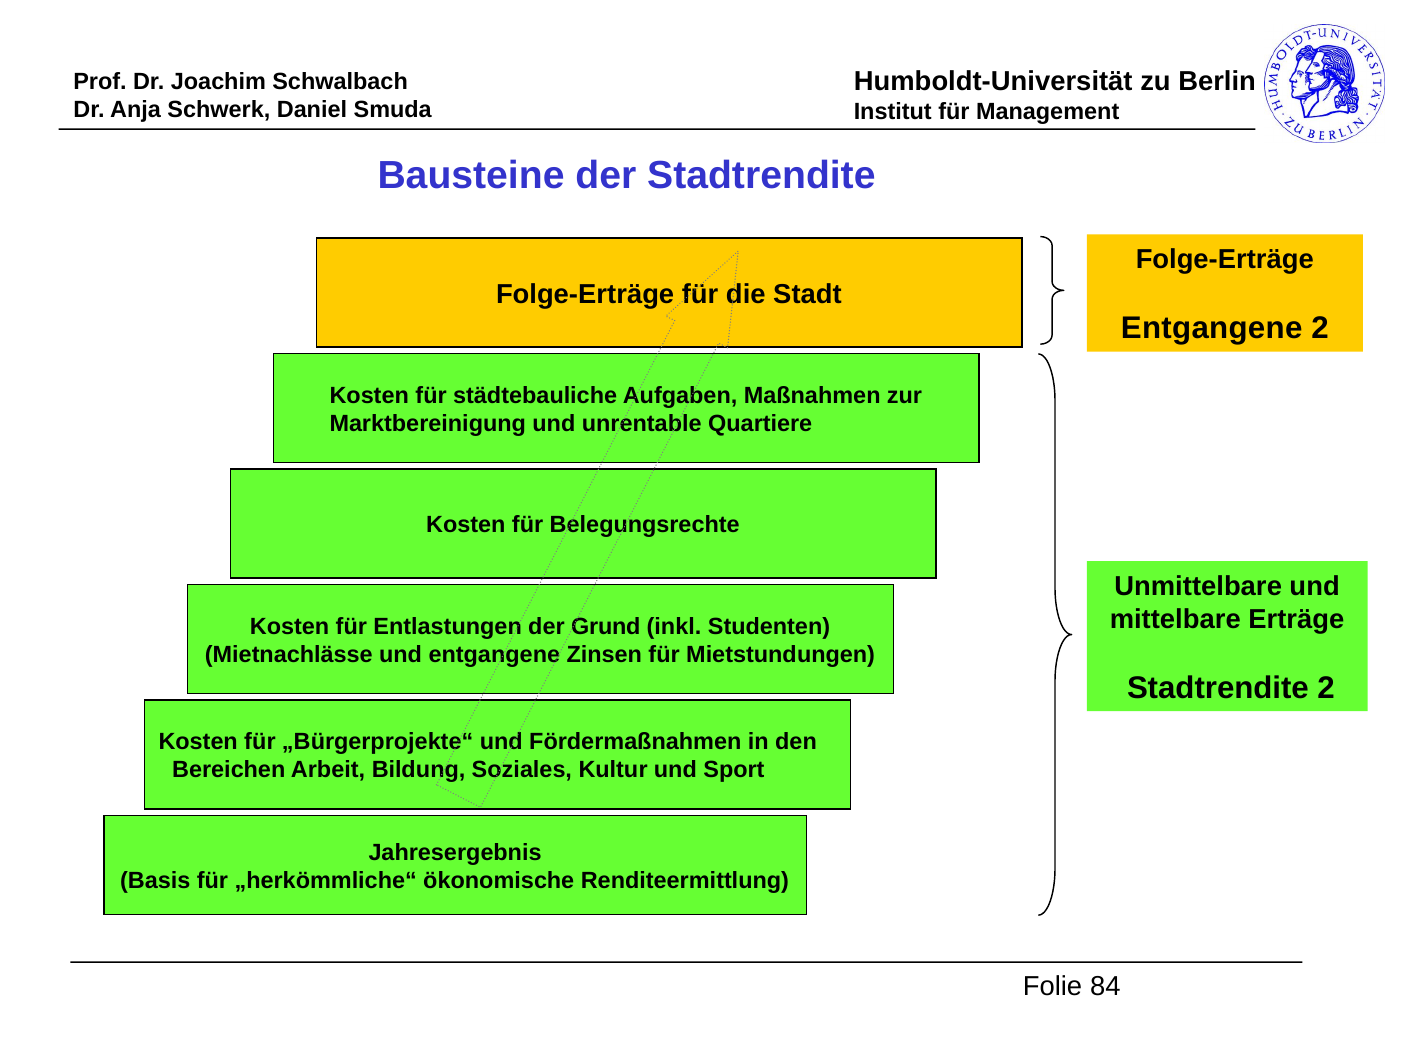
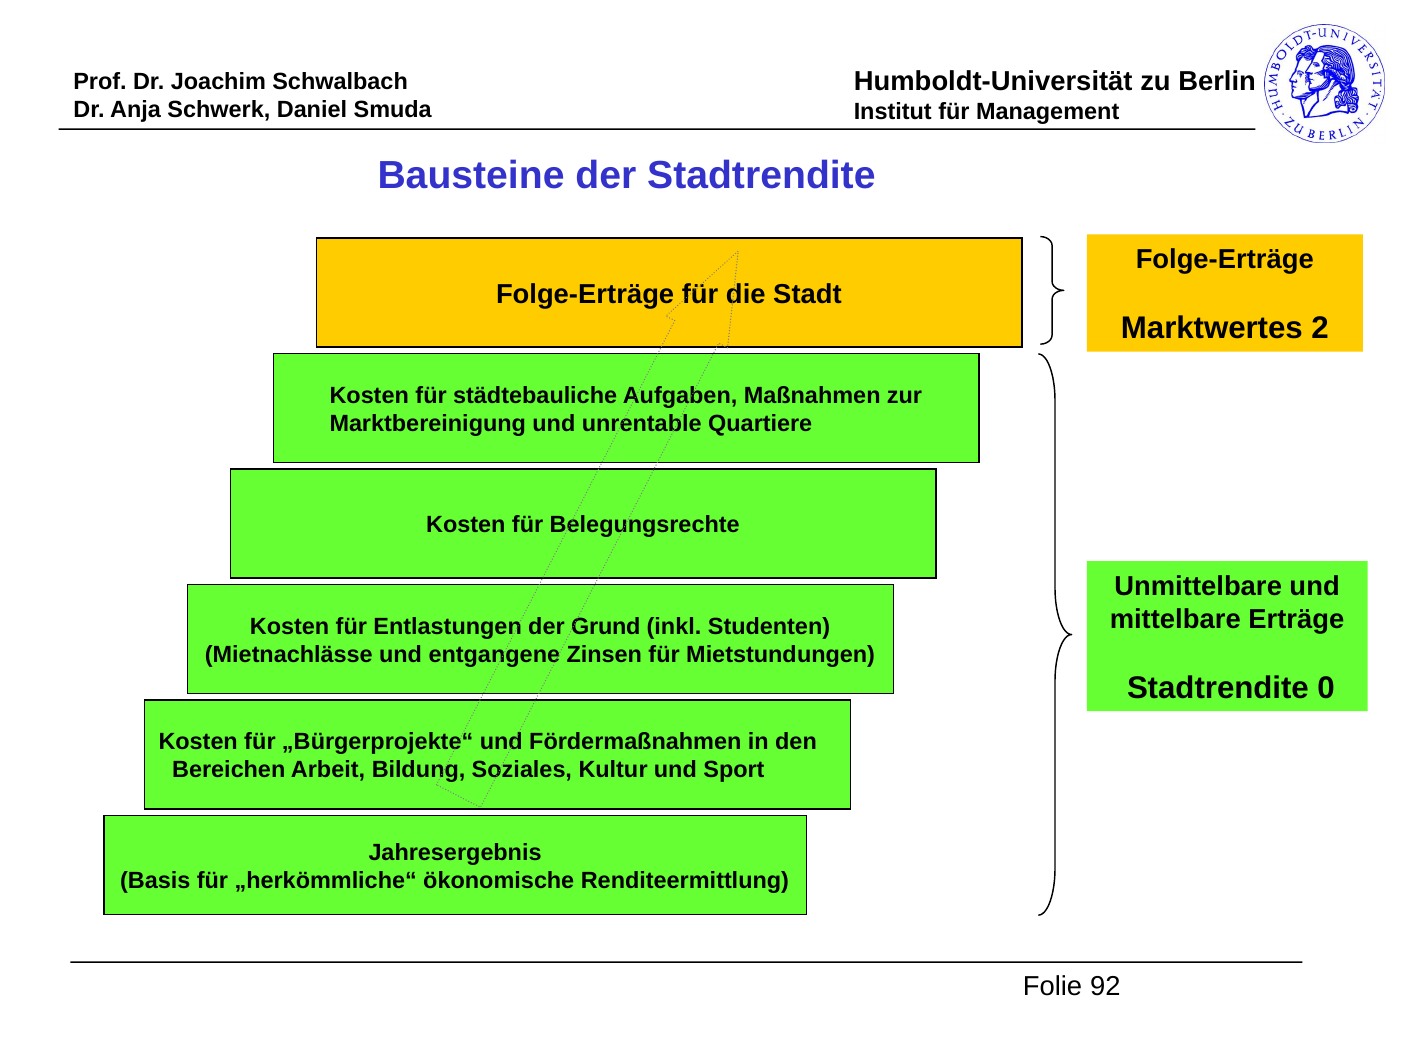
Entgangene: Entgangene -> Marktwertes (1212, 328)
Stadtrendite 2: 2 -> 0 (1326, 688)
84: 84 -> 92 (1105, 987)
